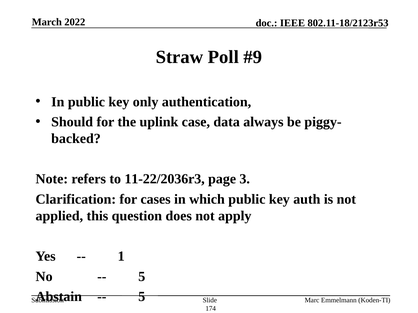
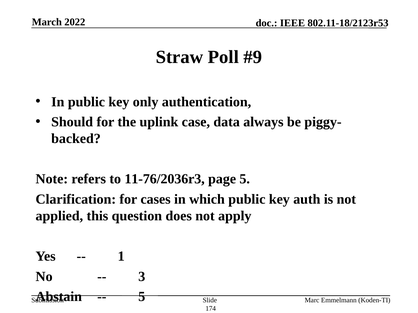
11-22/2036r3: 11-22/2036r3 -> 11-76/2036r3 (165, 179)
page 3: 3 -> 5 (245, 179)
5: 5 -> 3 (142, 277)
